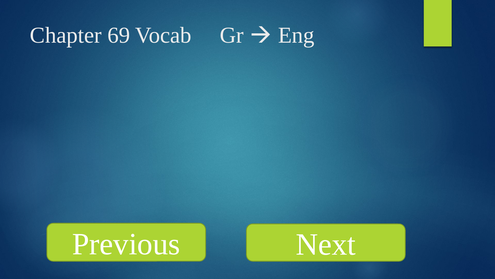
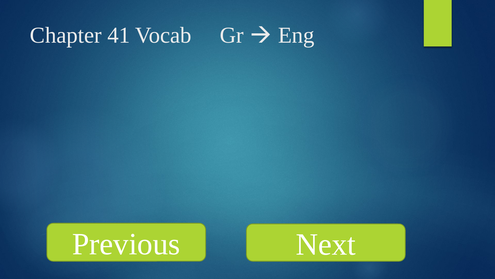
69: 69 -> 41 (119, 35)
